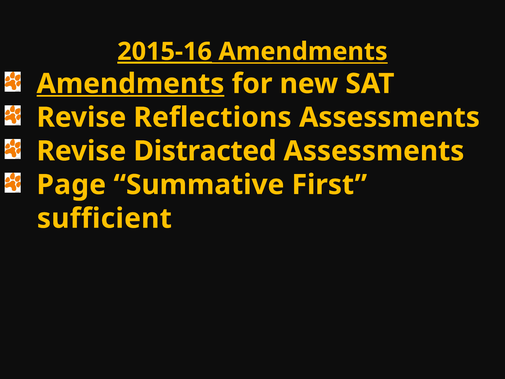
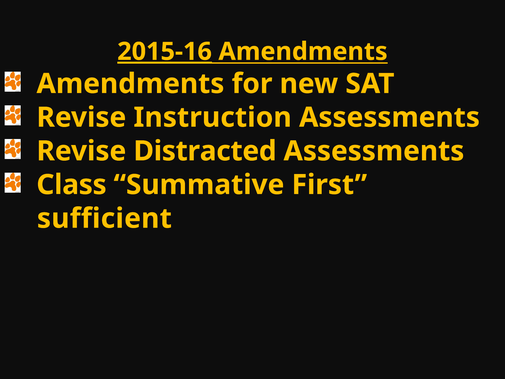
Amendments underline: present -> none (130, 84)
Reflections: Reflections -> Instruction (213, 117)
Page: Page -> Class (72, 185)
